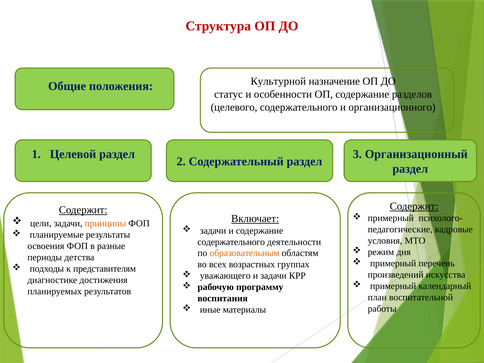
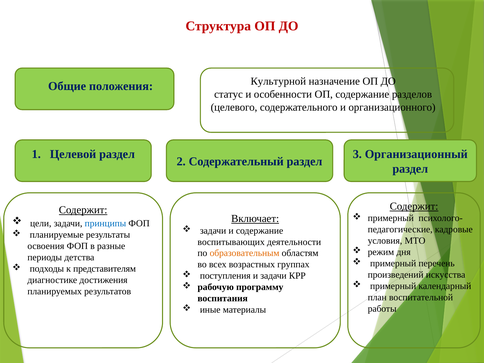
принципы colour: orange -> blue (105, 223)
содержательного: содержательного -> воспитывающих (231, 242)
уважающего: уважающего -> поступления (225, 276)
